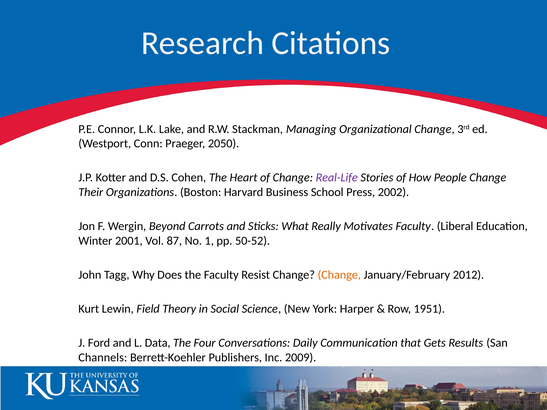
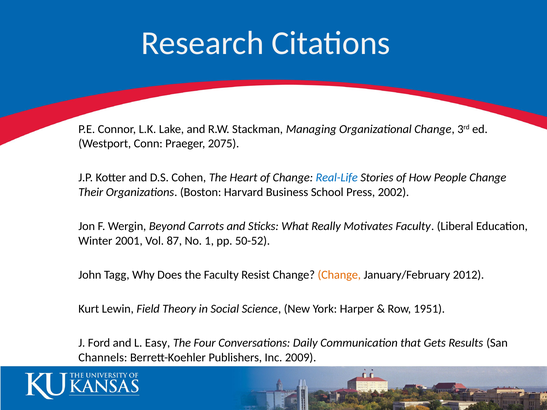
2050: 2050 -> 2075 (224, 144)
Real-Life colour: purple -> blue (337, 178)
Data: Data -> Easy (158, 343)
